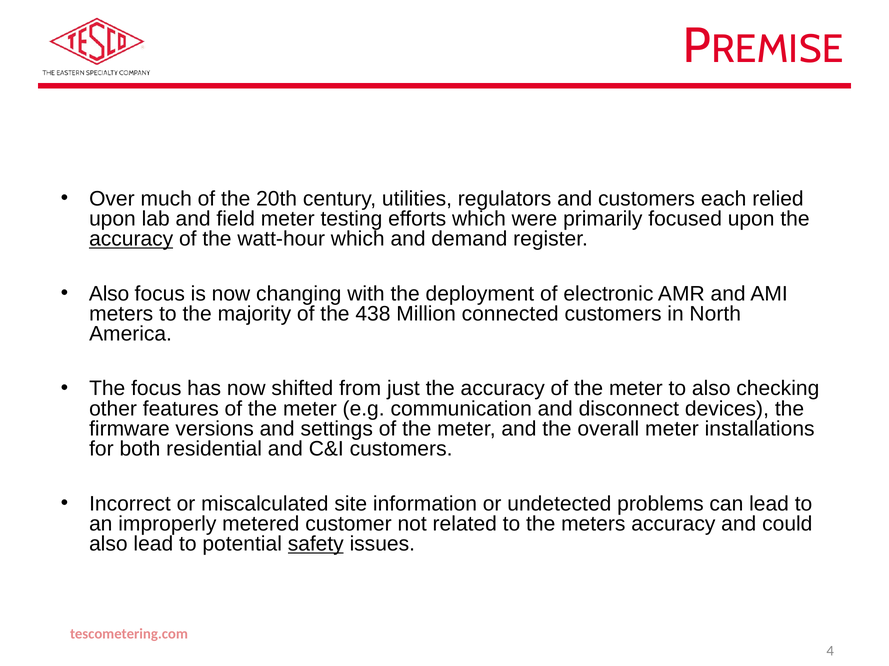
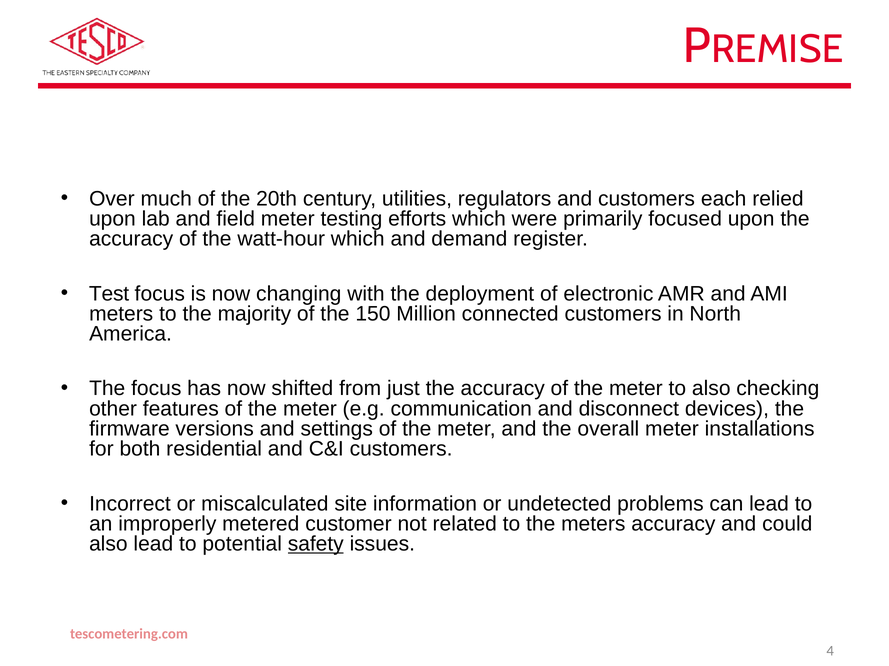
accuracy underline: present -> none (131, 239)
Also: Also -> Test (109, 294)
438: 438 -> 150 (373, 314)
